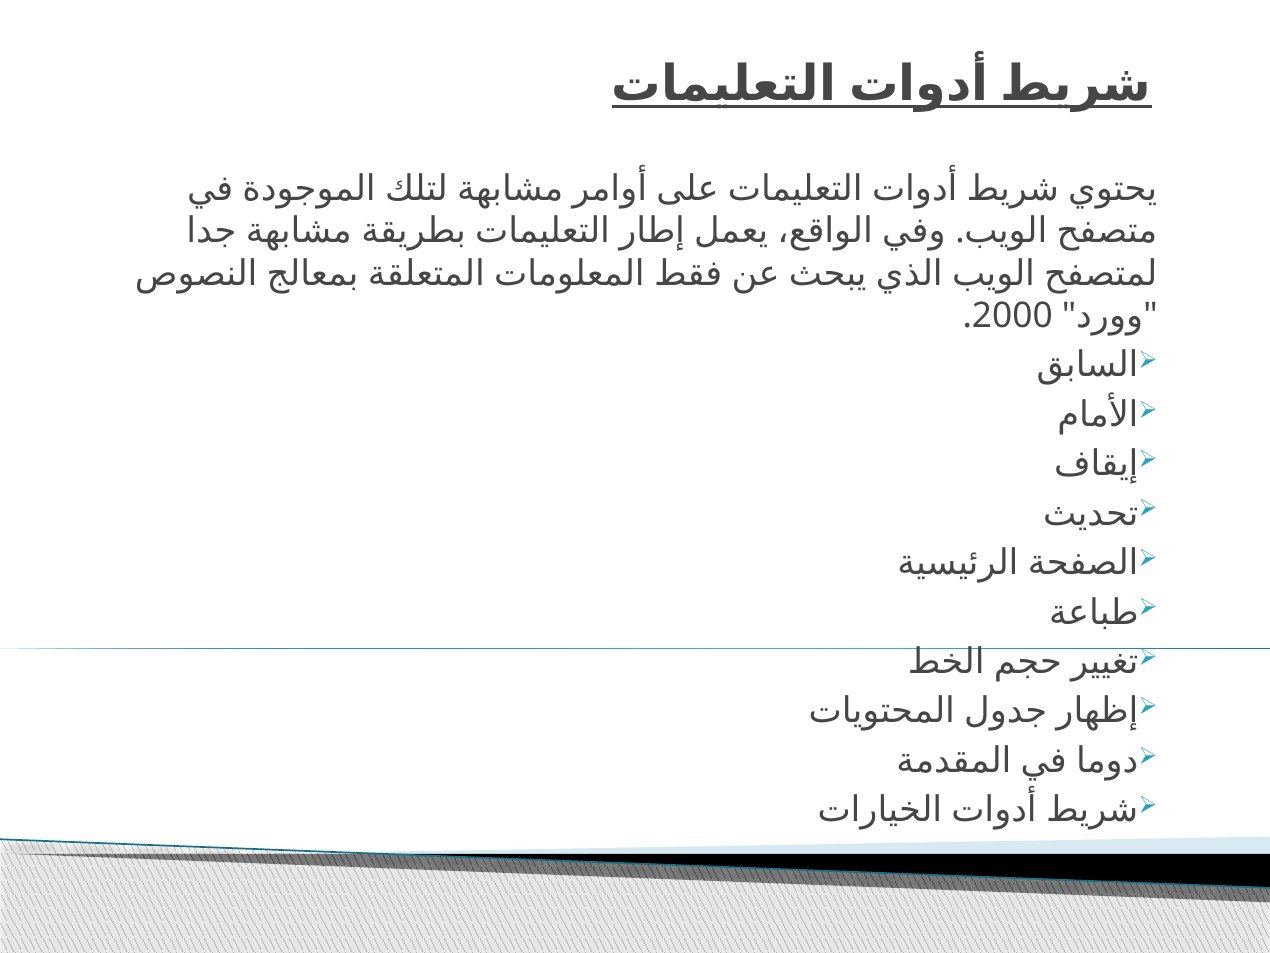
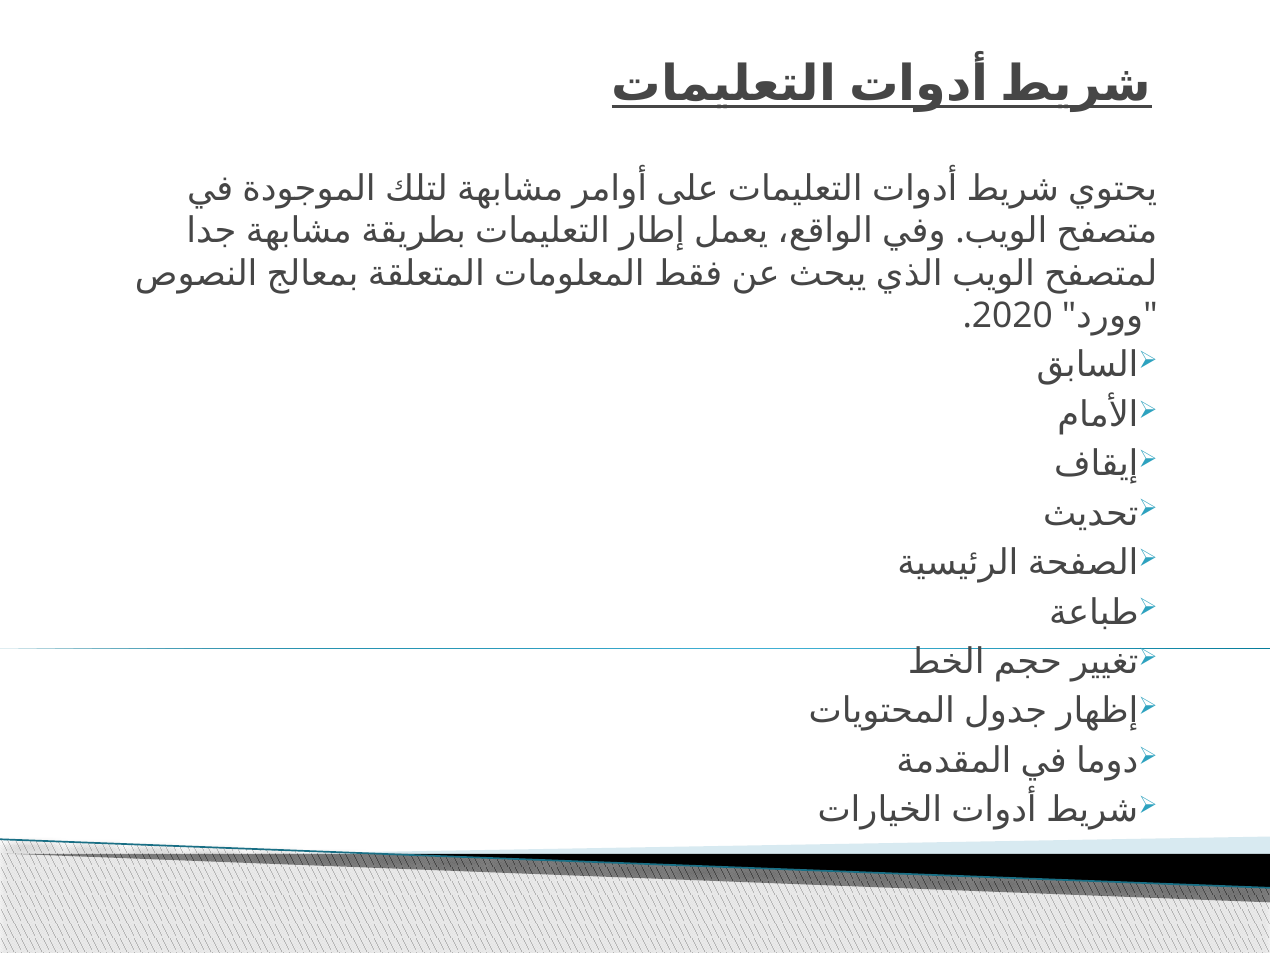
2000: 2000 -> 2020 (1012, 316)
